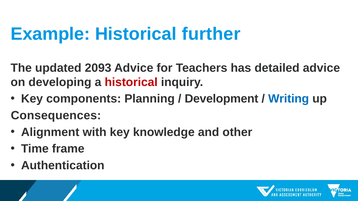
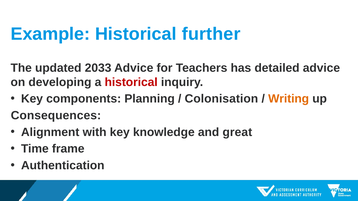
2093: 2093 -> 2033 (98, 68)
Development: Development -> Colonisation (221, 99)
Writing colour: blue -> orange (289, 99)
other: other -> great (237, 132)
